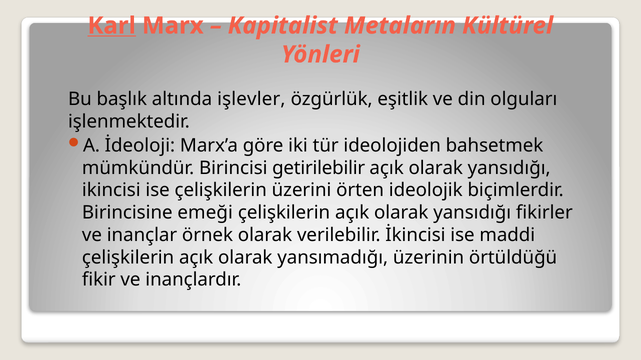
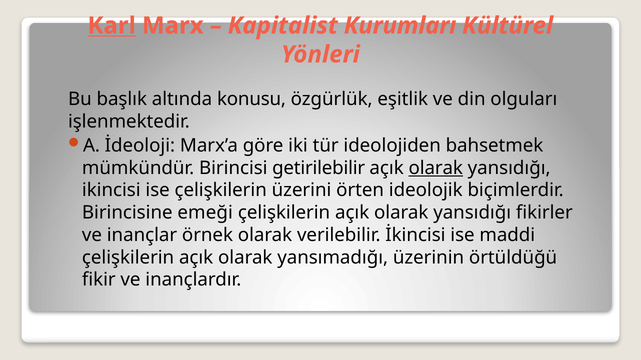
Metaların: Metaların -> Kurumları (400, 26)
işlevler: işlevler -> konusu (251, 99)
olarak underline: none -> present (436, 168)
